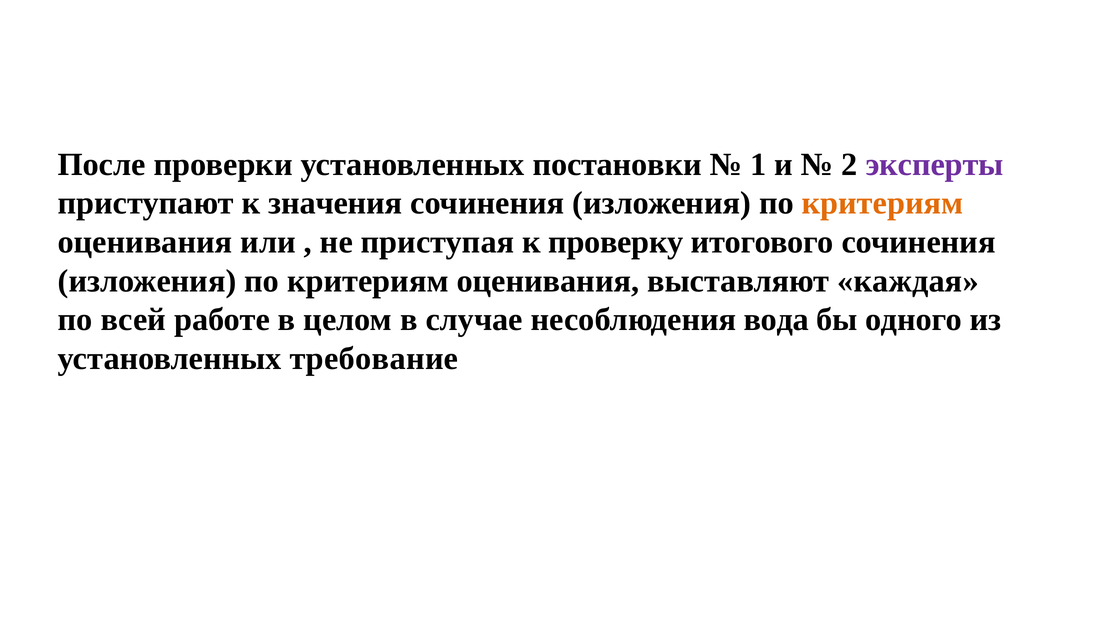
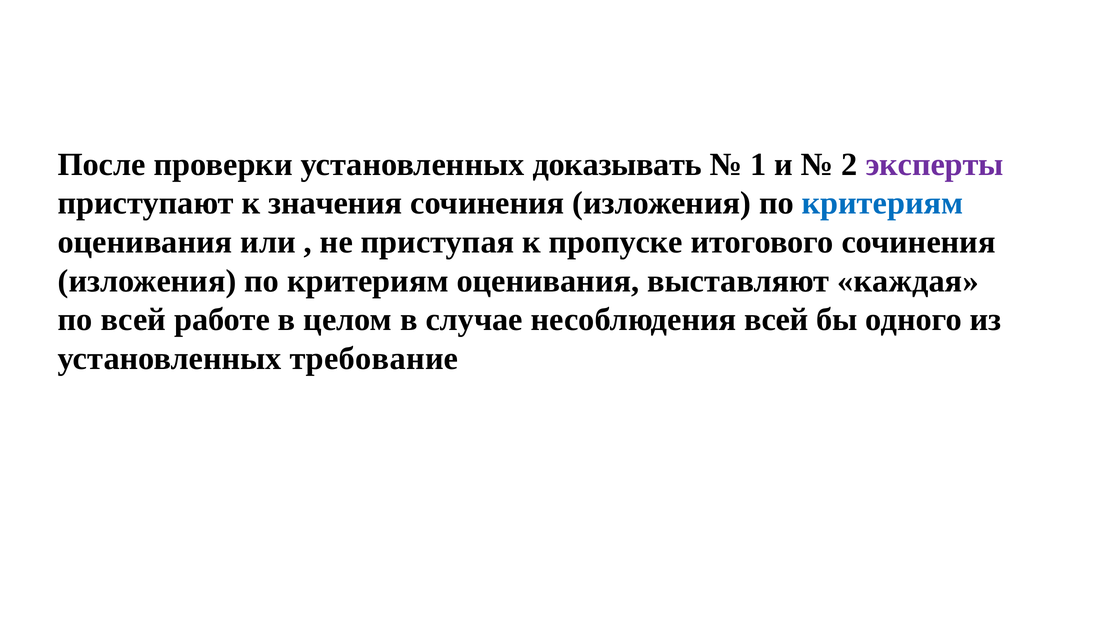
постановки: постановки -> доказывать (617, 164)
критериям colour: orange -> blue (883, 203)
проверку: проверку -> пропуске (616, 242)
несоблюдения вода: вода -> всей (776, 320)
